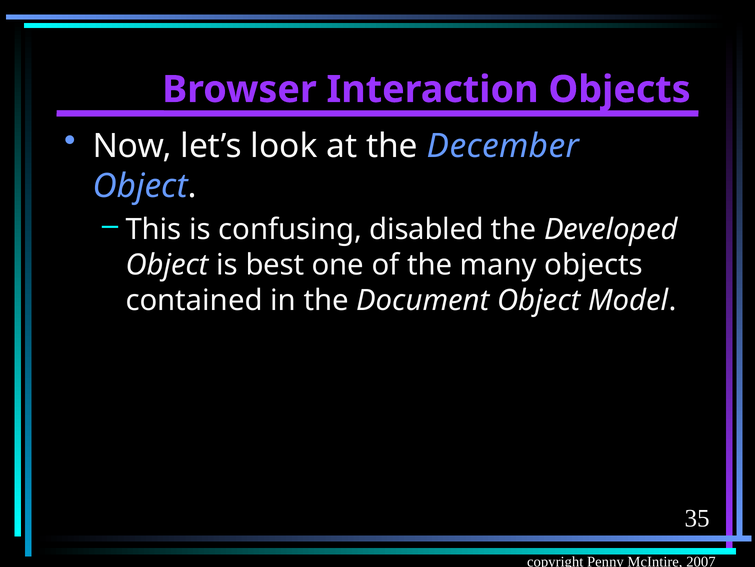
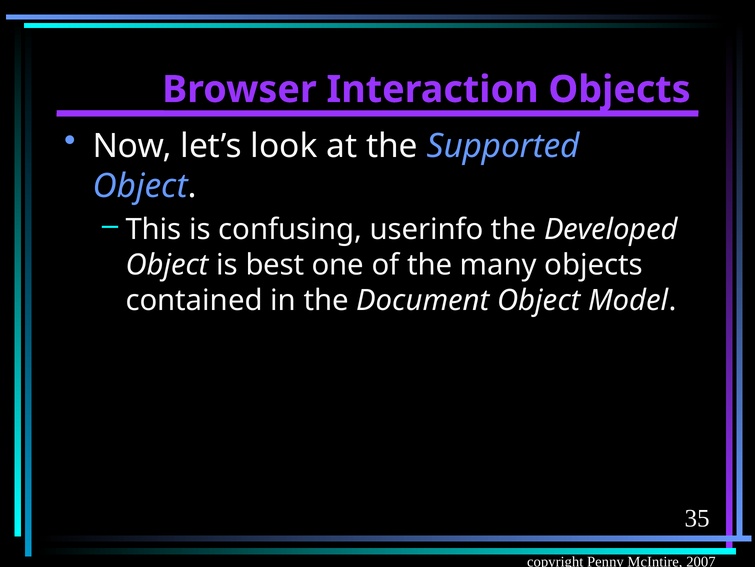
December: December -> Supported (503, 146)
disabled: disabled -> userinfo (427, 229)
